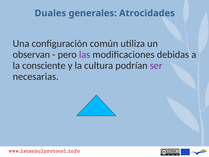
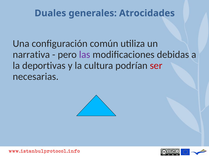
observan: observan -> narrativa (31, 54)
consciente: consciente -> deportivas (44, 65)
ser colour: purple -> red (156, 65)
